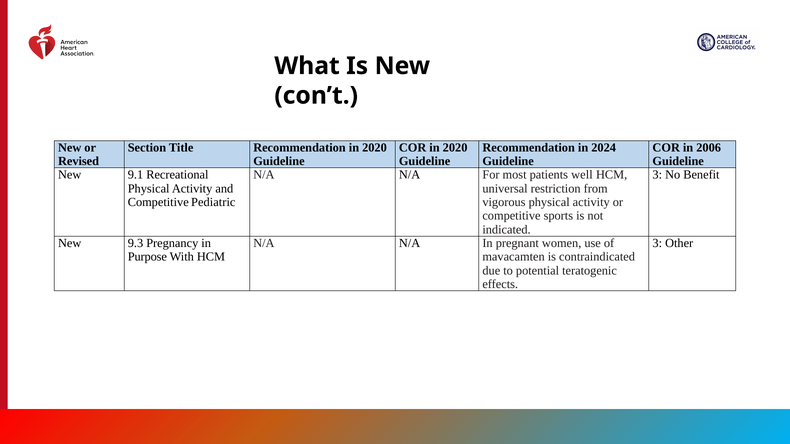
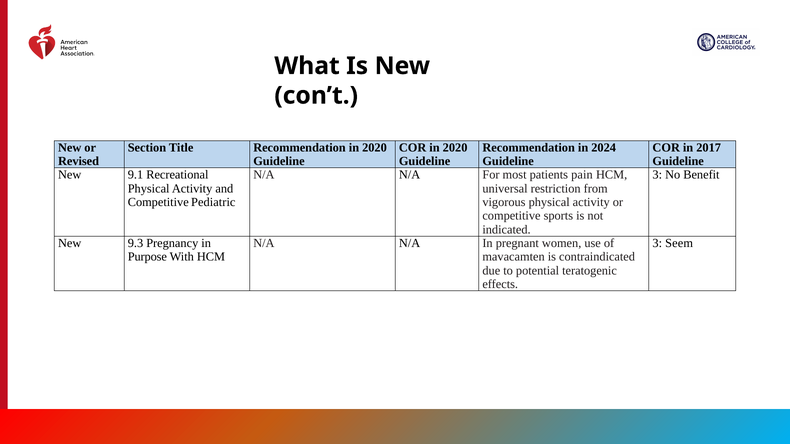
2006: 2006 -> 2017 (709, 148)
well: well -> pain (582, 175)
Other: Other -> Seem (679, 243)
